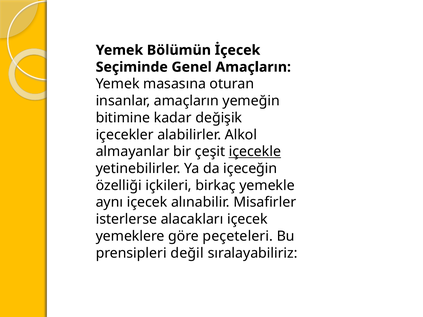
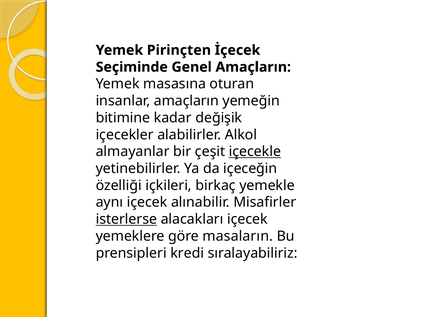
Bölümün: Bölümün -> Pirinçten (179, 50)
isterlerse underline: none -> present (126, 219)
peçeteleri: peçeteleri -> masaların (238, 236)
değil: değil -> kredi (187, 253)
